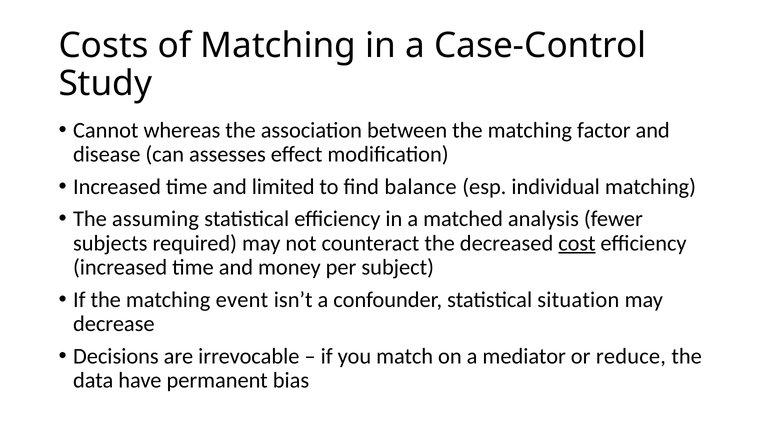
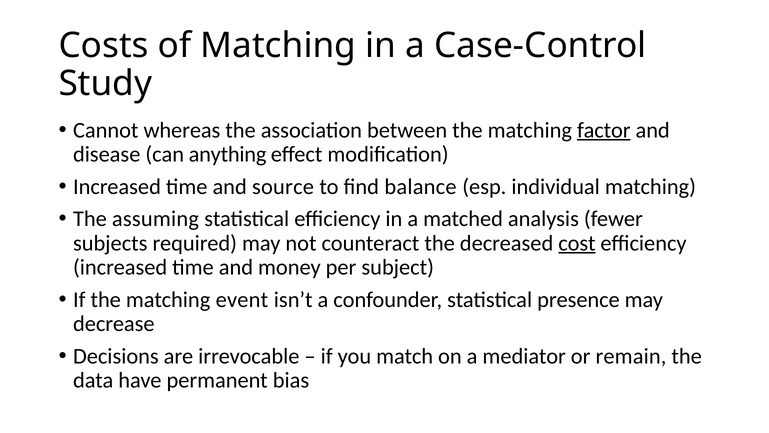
factor underline: none -> present (604, 130)
assesses: assesses -> anything (228, 154)
limited: limited -> source (283, 186)
situation: situation -> presence (578, 299)
reduce: reduce -> remain (631, 356)
